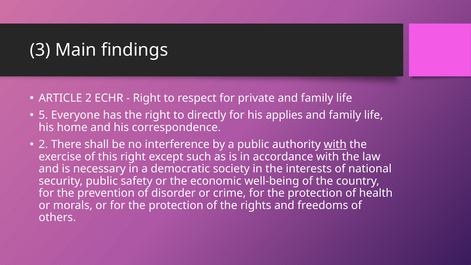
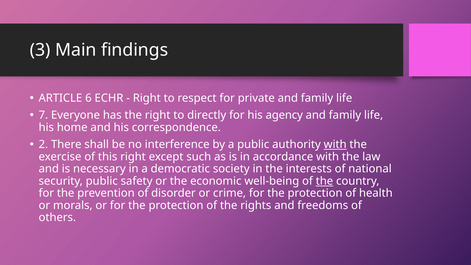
ARTICLE 2: 2 -> 6 (88, 98)
5: 5 -> 7 (43, 115)
applies: applies -> agency (284, 115)
the underline: none -> present (324, 181)
